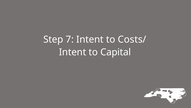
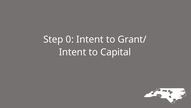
7: 7 -> 0 (70, 39)
Costs/: Costs/ -> Grant/ (132, 39)
